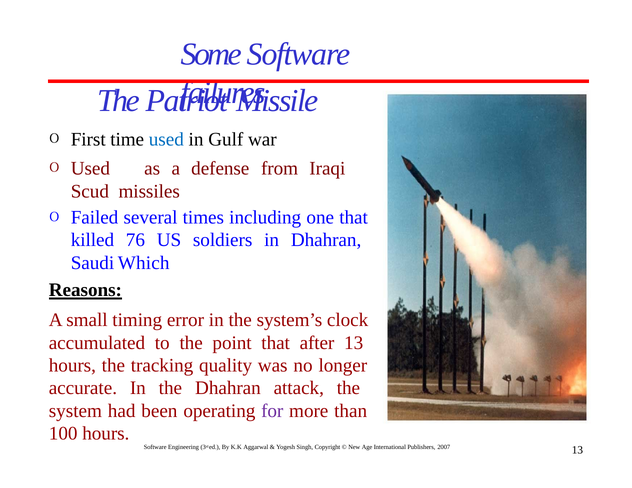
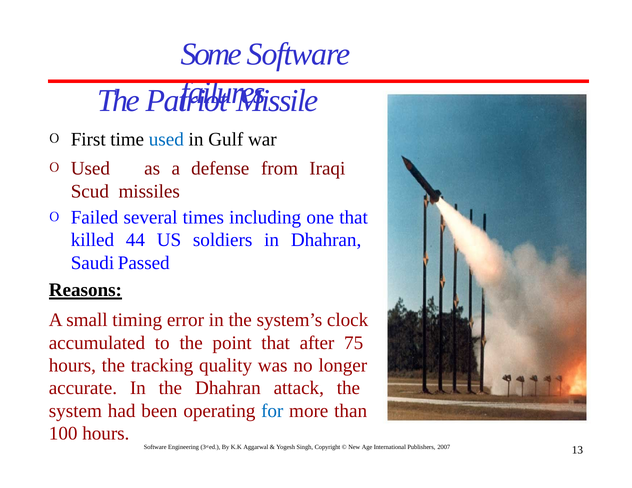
76: 76 -> 44 (135, 240)
Which: Which -> Passed (144, 263)
after 13: 13 -> 75 (354, 343)
for colour: purple -> blue (272, 411)
